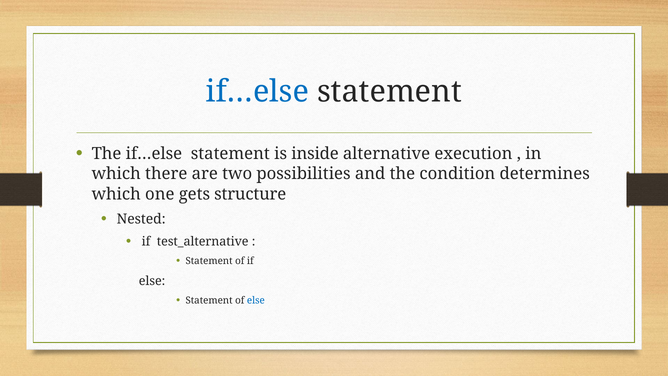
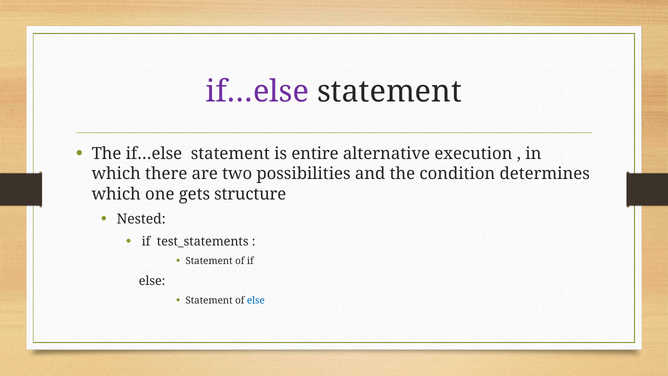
if…else colour: blue -> purple (257, 92)
inside: inside -> entire (315, 154)
test_alternative: test_alternative -> test_statements (203, 241)
